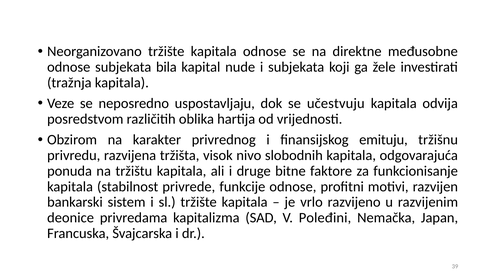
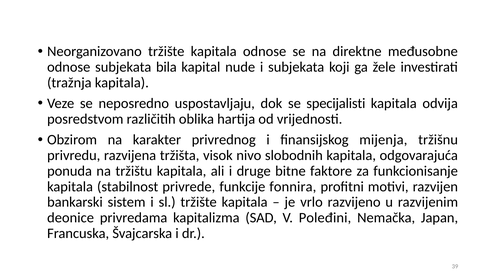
učestvuju: učestvuju -> specijalisti (336, 103)
emituju: emituju -> mijenja (383, 140)
funkcije odnose: odnose -> fonnira (293, 187)
